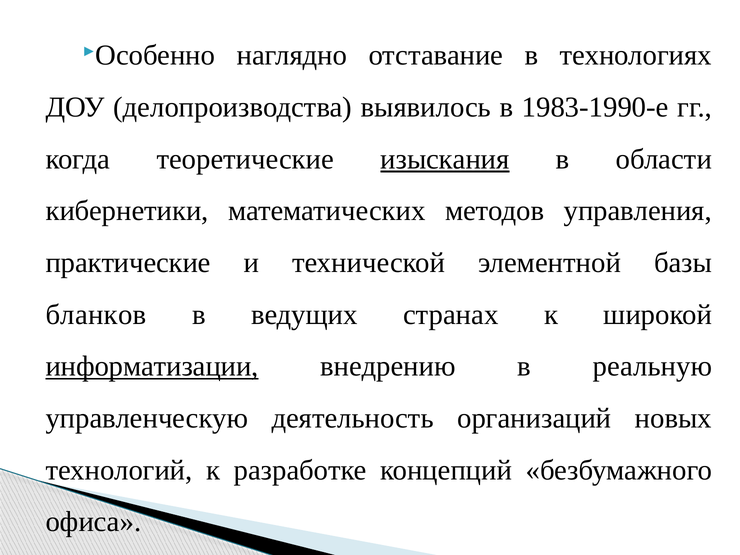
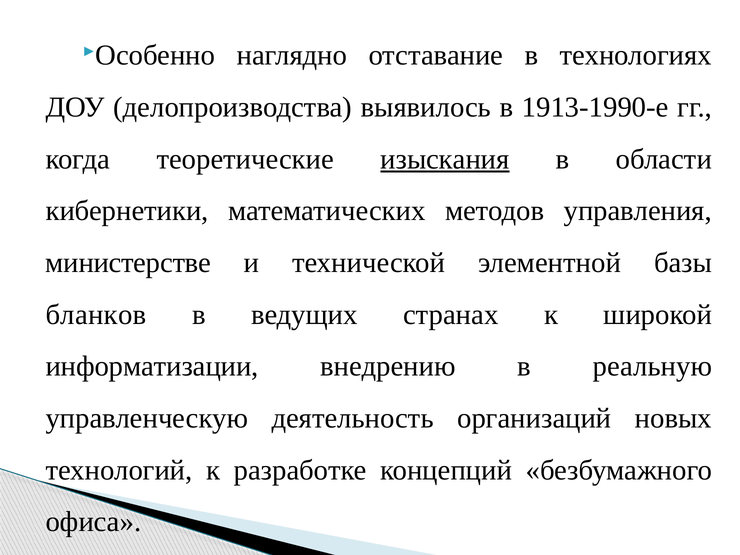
1983-1990-е: 1983-1990-е -> 1913-1990-е (595, 107)
практические: практические -> министерстве (128, 263)
информатизации underline: present -> none (152, 366)
